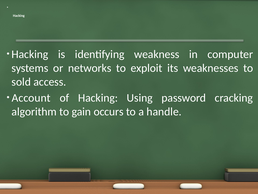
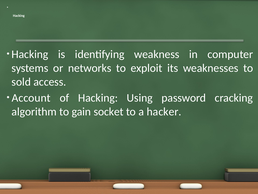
occurs: occurs -> socket (109, 111)
handle: handle -> hacker (164, 111)
